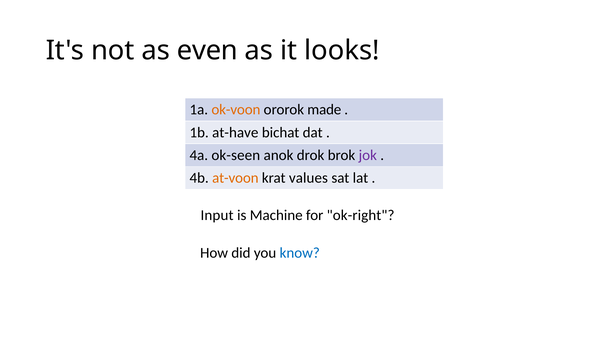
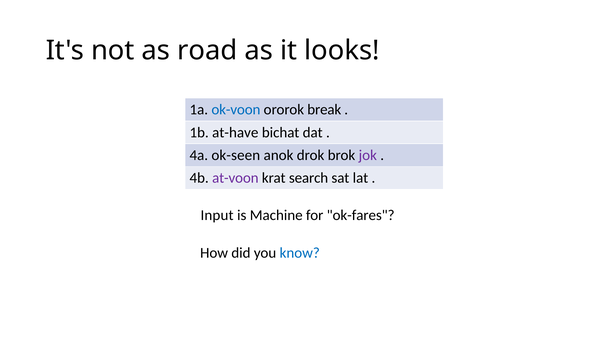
even: even -> road (207, 50)
ok-voon colour: orange -> blue (236, 110)
made: made -> break (324, 110)
at-voon colour: orange -> purple (235, 178)
values: values -> search (309, 178)
ok-right: ok-right -> ok-fares (361, 215)
